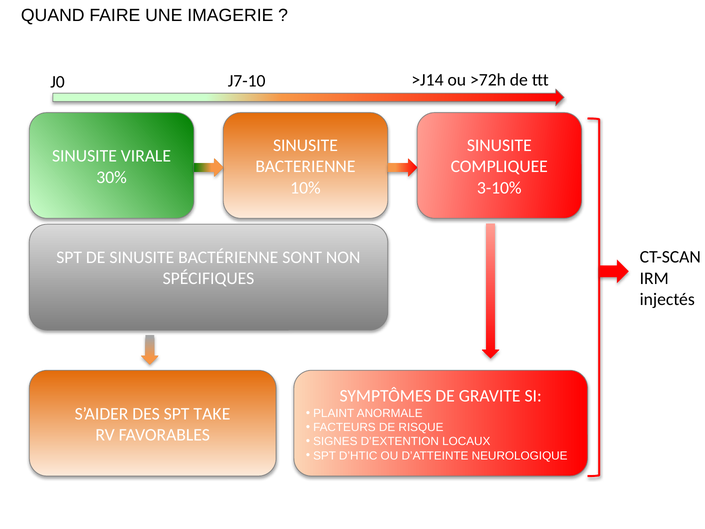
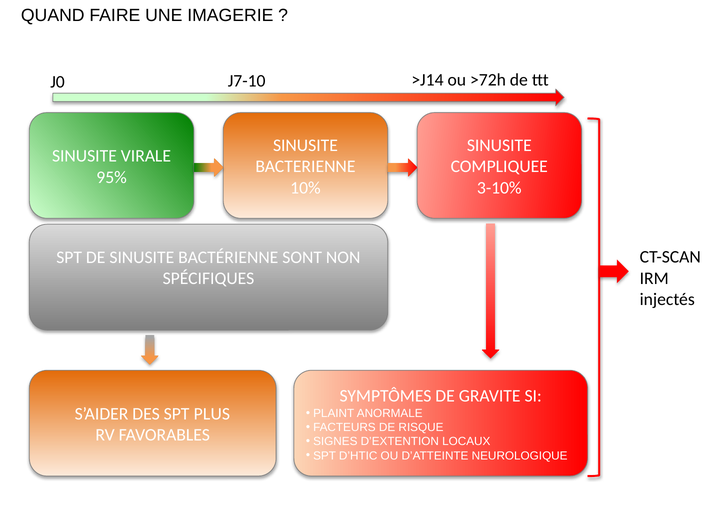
30%: 30% -> 95% (112, 177)
TAKE: TAKE -> PLUS (212, 414)
